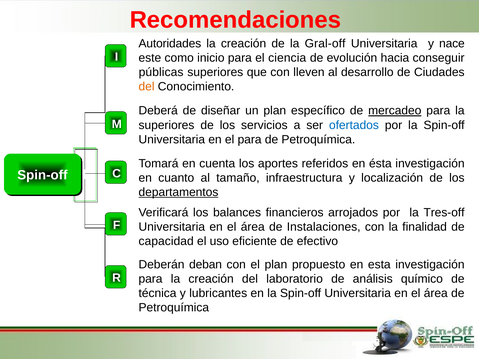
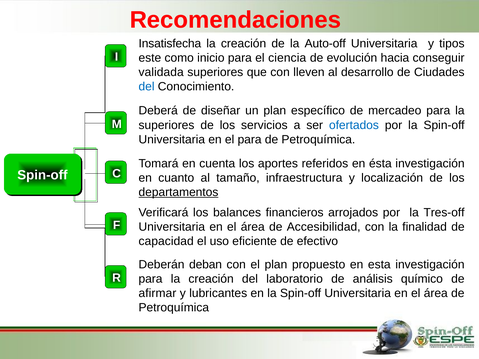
Autoridades: Autoridades -> Insatisfecha (170, 44)
Gral-off: Gral-off -> Auto-off (325, 44)
nace: nace -> tipos (452, 44)
públicas: públicas -> validada (161, 72)
del colour: orange -> blue (147, 87)
mercadeo underline: present -> none (395, 111)
Instalaciones: Instalaciones -> Accesibilidad (324, 227)
técnica: técnica -> afirmar (157, 293)
